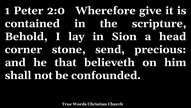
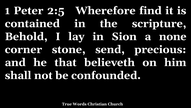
2:0: 2:0 -> 2:5 (56, 11)
give: give -> find (150, 11)
head: head -> none (173, 36)
